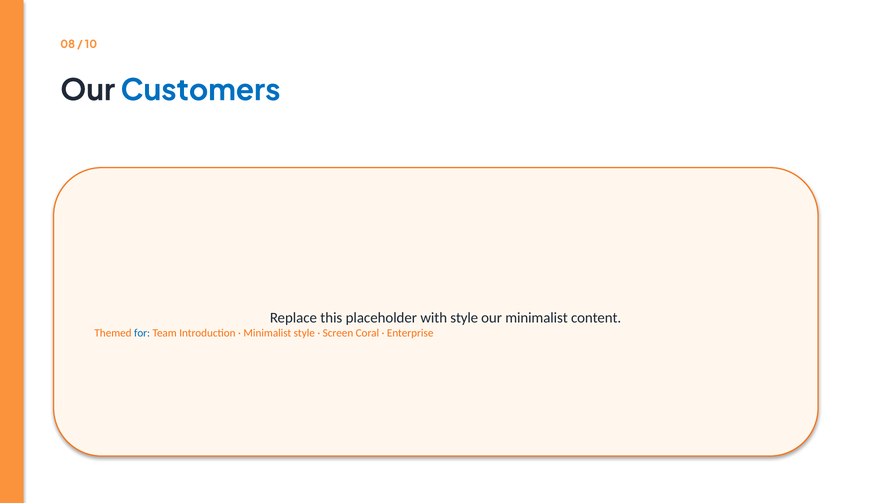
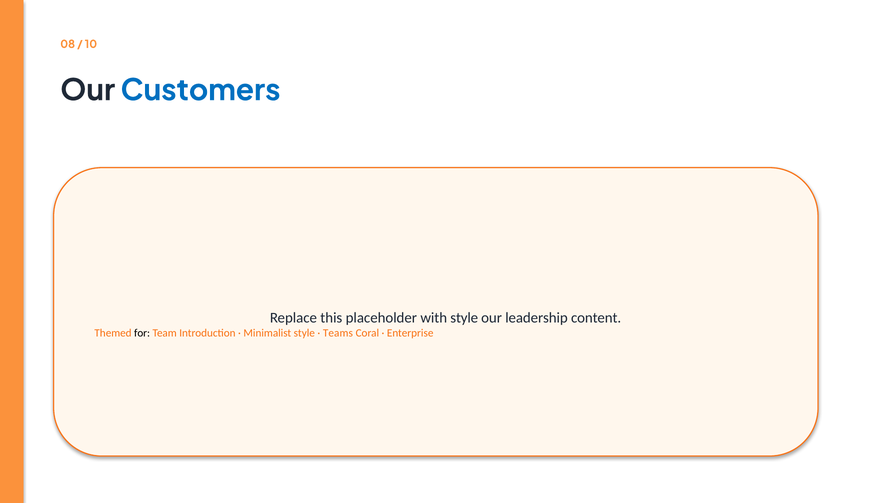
our minimalist: minimalist -> leadership (537, 318)
for colour: blue -> black (142, 333)
Screen: Screen -> Teams (338, 333)
